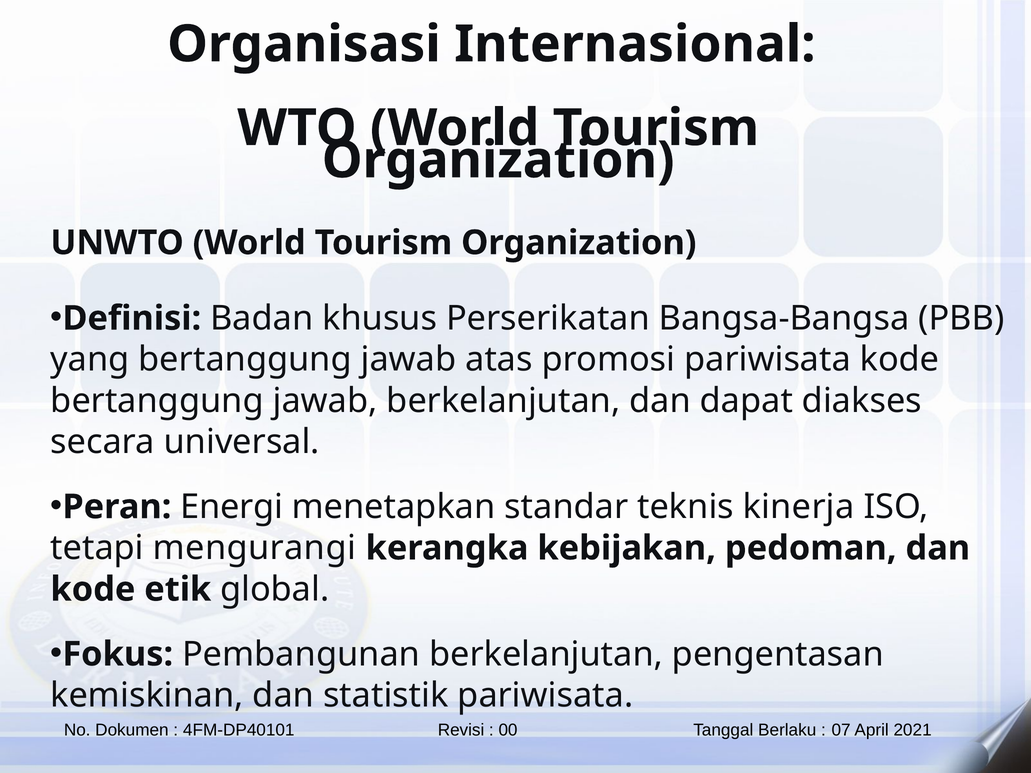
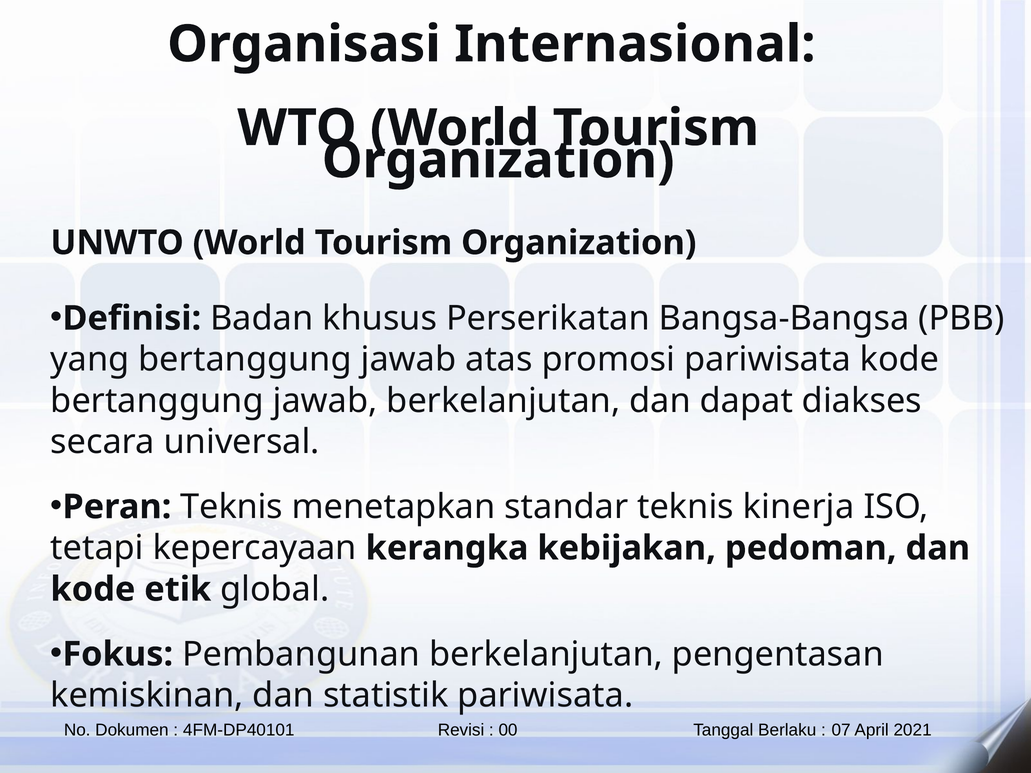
Peran Energi: Energi -> Teknis (232, 507)
mengurangi: mengurangi -> kepercayaan (255, 548)
